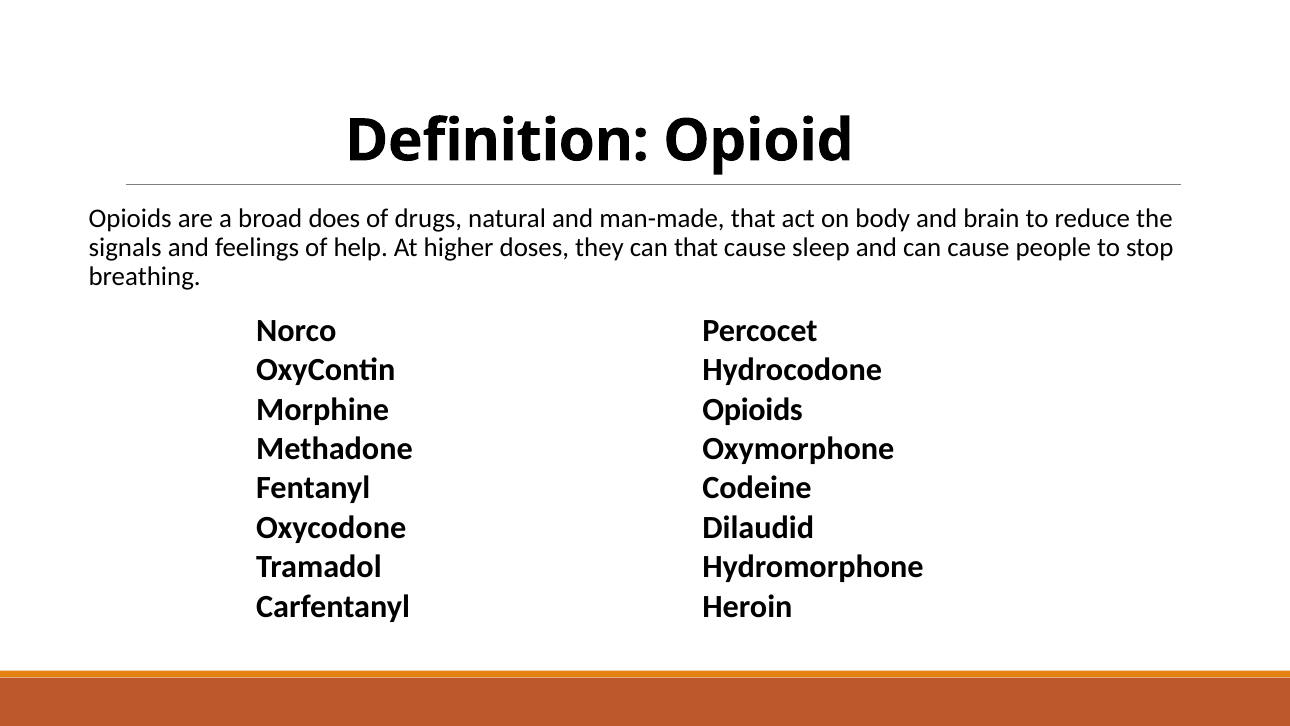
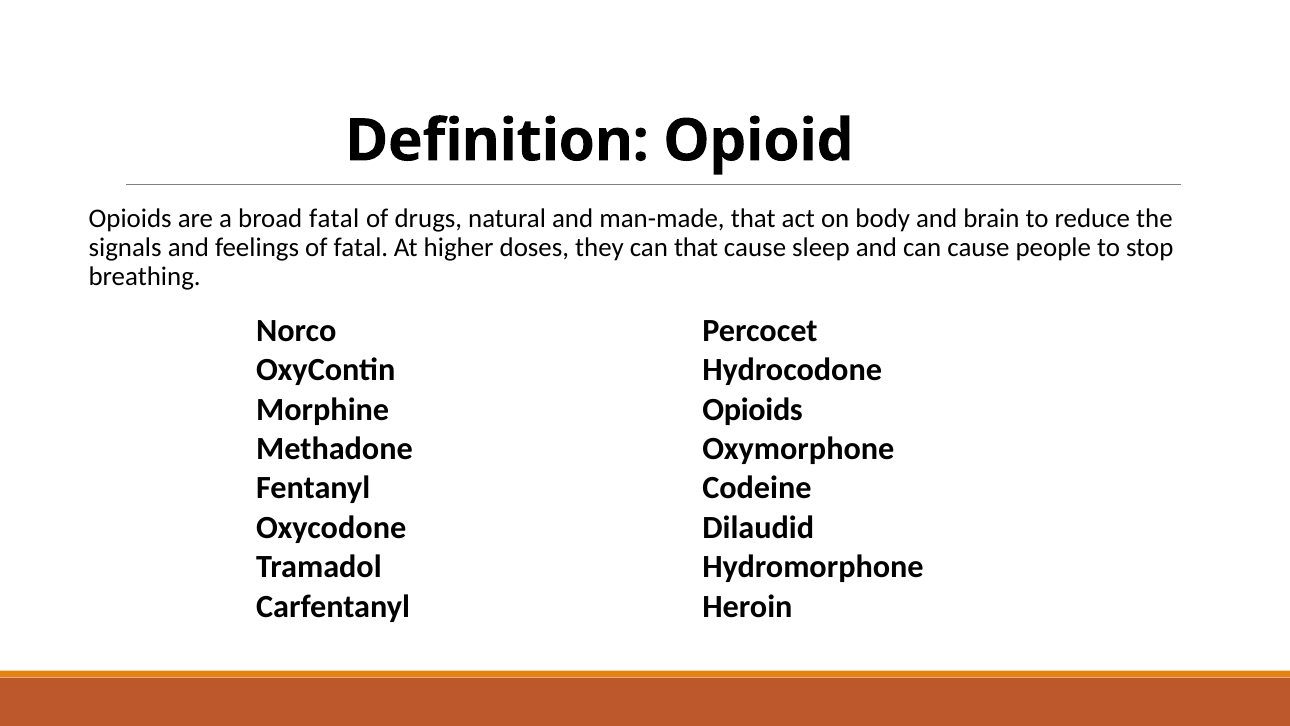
broad does: does -> fatal (334, 219)
of help: help -> fatal (361, 248)
